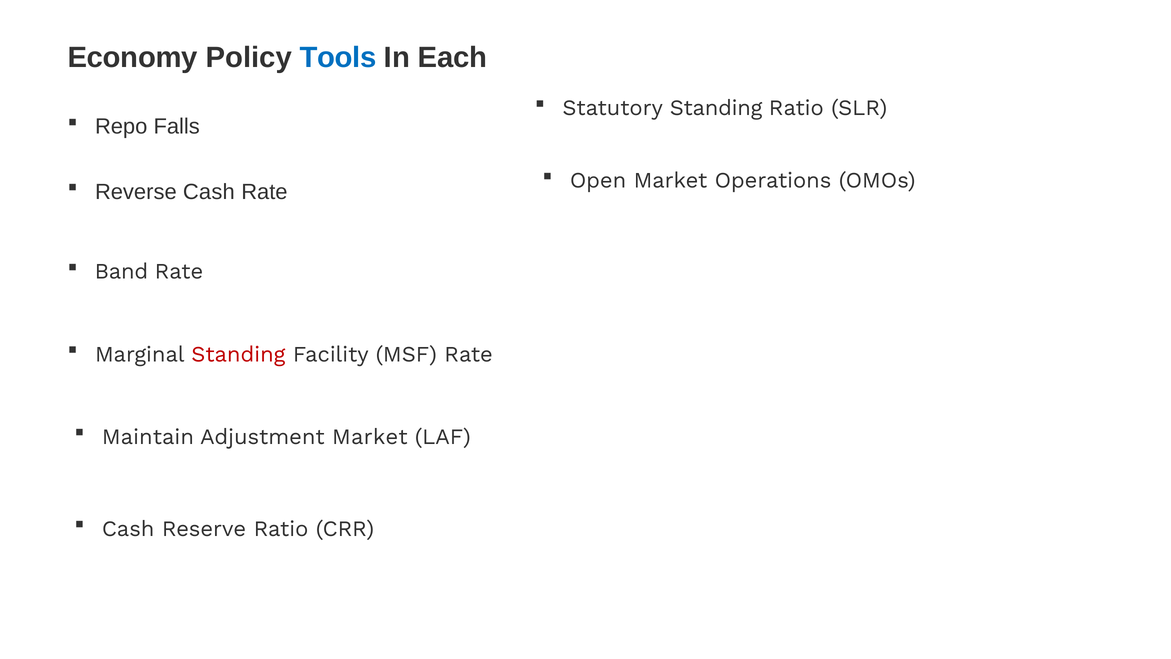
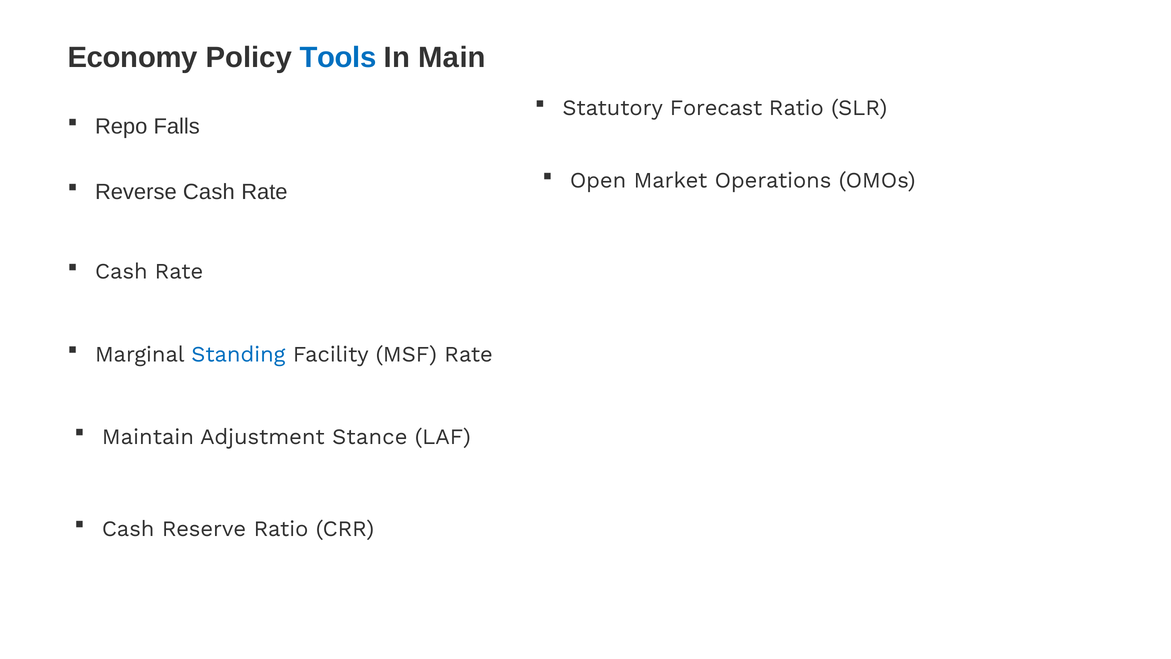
Each: Each -> Main (452, 57)
Statutory Standing: Standing -> Forecast (716, 108)
Band: Band -> Cash (121, 272)
Standing colour: red -> blue (238, 354)
Adjustment Market: Market -> Stance (370, 437)
